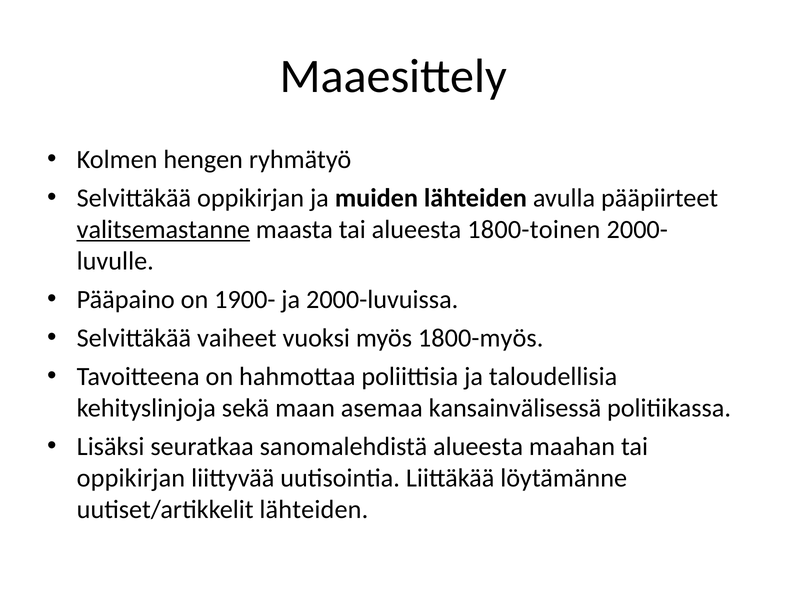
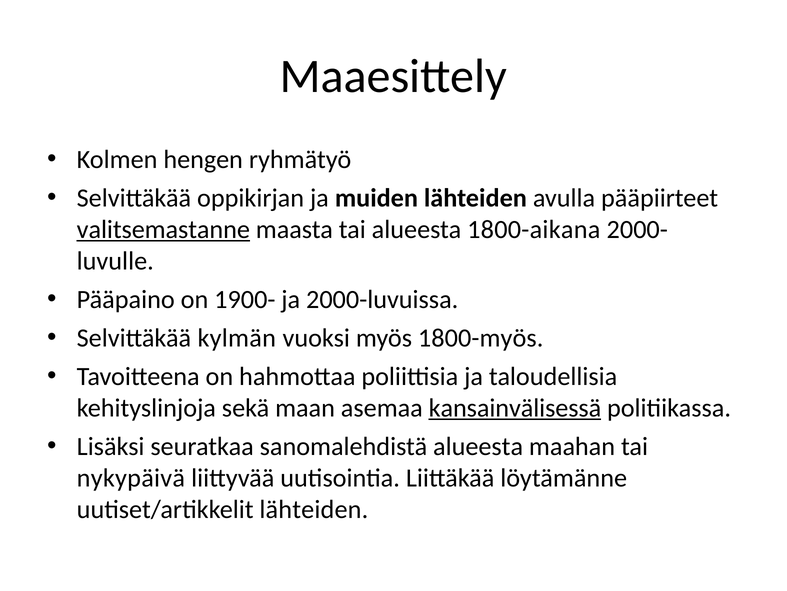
1800-toinen: 1800-toinen -> 1800-aikana (534, 229)
vaiheet: vaiheet -> kylmän (237, 338)
kansainvälisessä underline: none -> present (515, 408)
oppikirjan: oppikirjan -> nykypäivä (131, 478)
